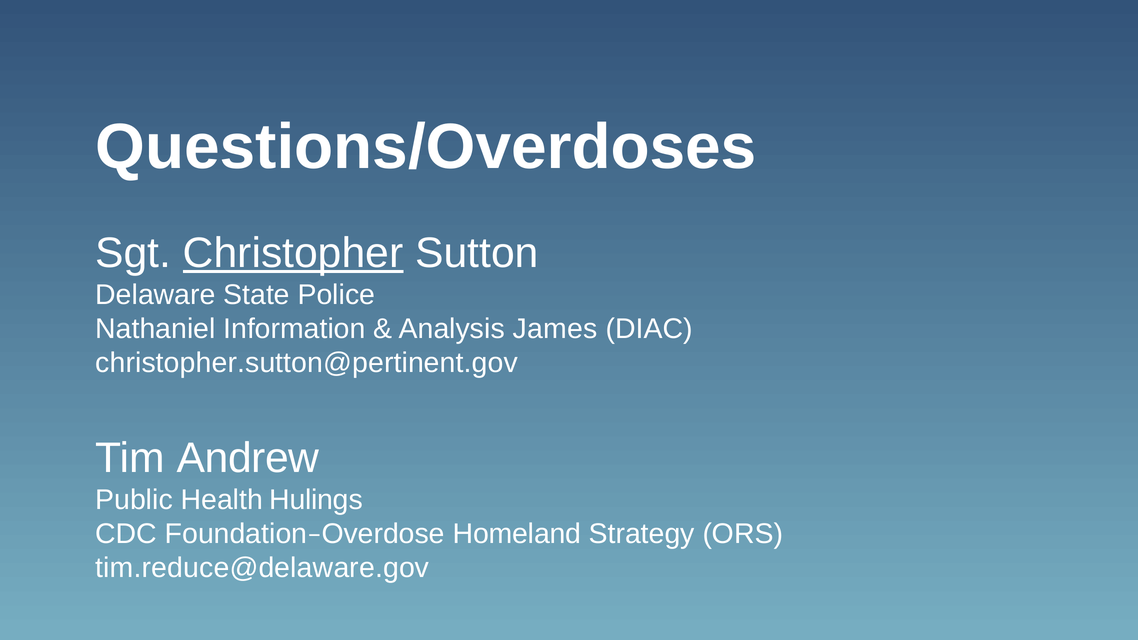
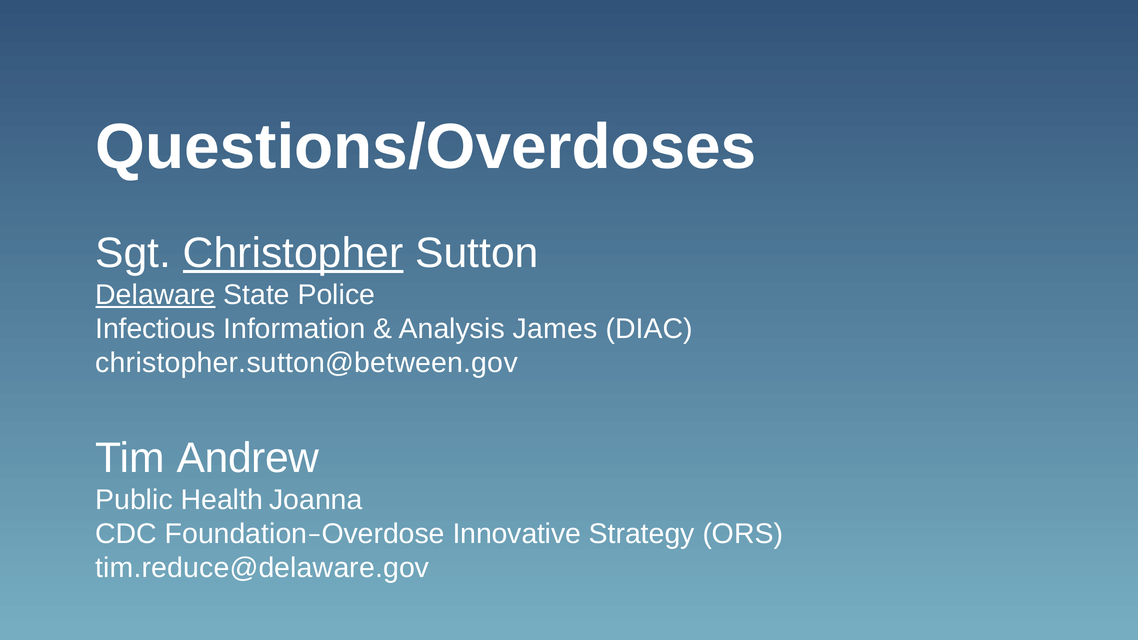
Delaware underline: none -> present (155, 295)
Nathaniel: Nathaniel -> Infectious (156, 329)
christopher.sutton@pertinent.gov: christopher.sutton@pertinent.gov -> christopher.sutton@between.gov (307, 363)
Hulings: Hulings -> Joanna (316, 500)
Homeland: Homeland -> Innovative (517, 534)
